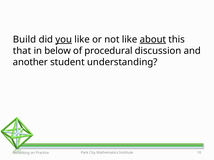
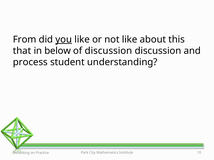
Build: Build -> From (25, 40)
about underline: present -> none (153, 40)
of procedural: procedural -> discussion (108, 51)
another: another -> process (30, 62)
